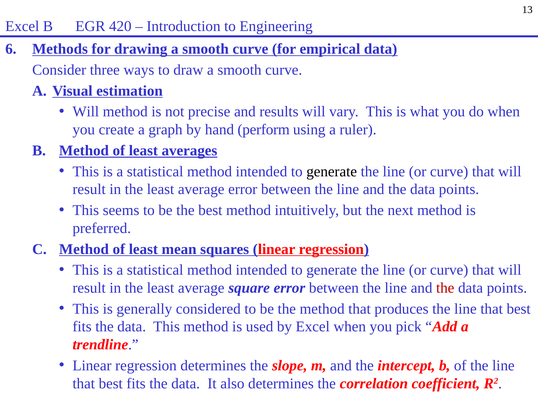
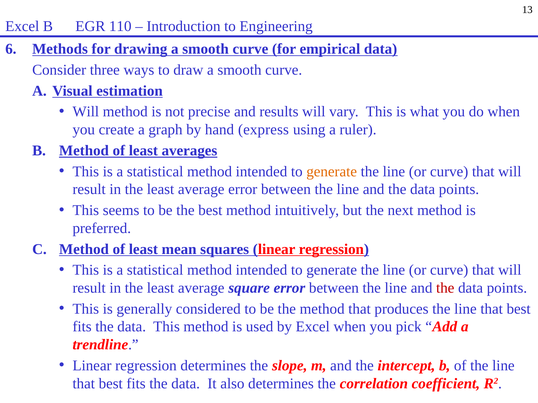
420: 420 -> 110 (120, 26)
perform: perform -> express (263, 130)
generate colour: black -> orange (332, 172)
